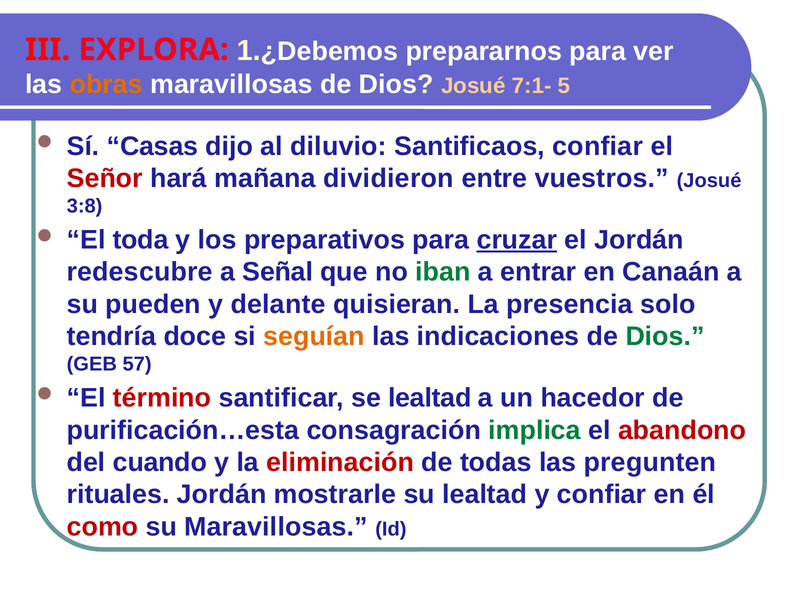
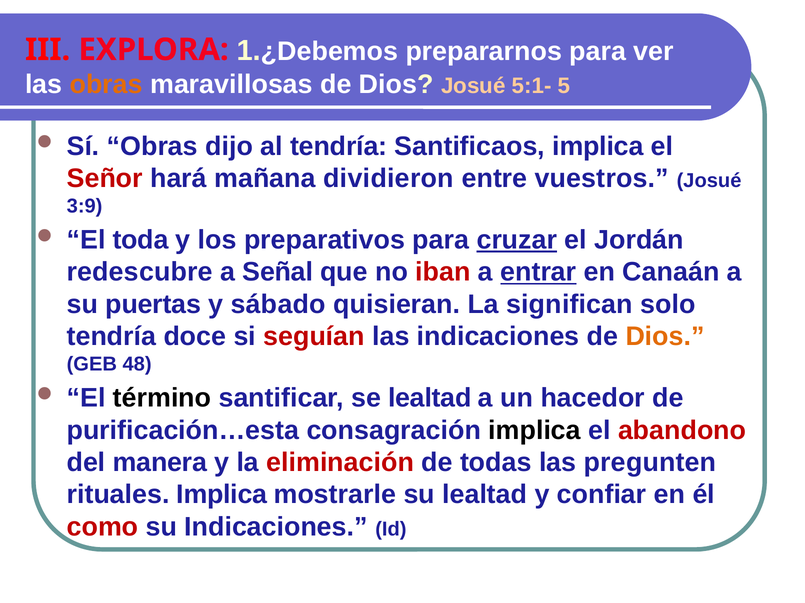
7:1-: 7:1- -> 5:1- (532, 86)
Sí Casas: Casas -> Obras (152, 146)
al diluvio: diluvio -> tendría (339, 146)
Santificaos confiar: confiar -> implica (598, 146)
3:8: 3:8 -> 3:9 (85, 206)
iban colour: green -> red (443, 272)
entrar underline: none -> present (538, 272)
pueden: pueden -> puertas (153, 305)
delante: delante -> sábado (278, 305)
presencia: presencia -> significan (570, 305)
seguían colour: orange -> red (314, 337)
Dios colour: green -> orange (665, 337)
57: 57 -> 48 (137, 365)
término colour: red -> black (162, 399)
implica colour: green -> black (535, 431)
cuando: cuando -> manera (160, 463)
rituales Jordán: Jordán -> Implica (222, 495)
su Maravillosas: Maravillosas -> Indicaciones (276, 527)
